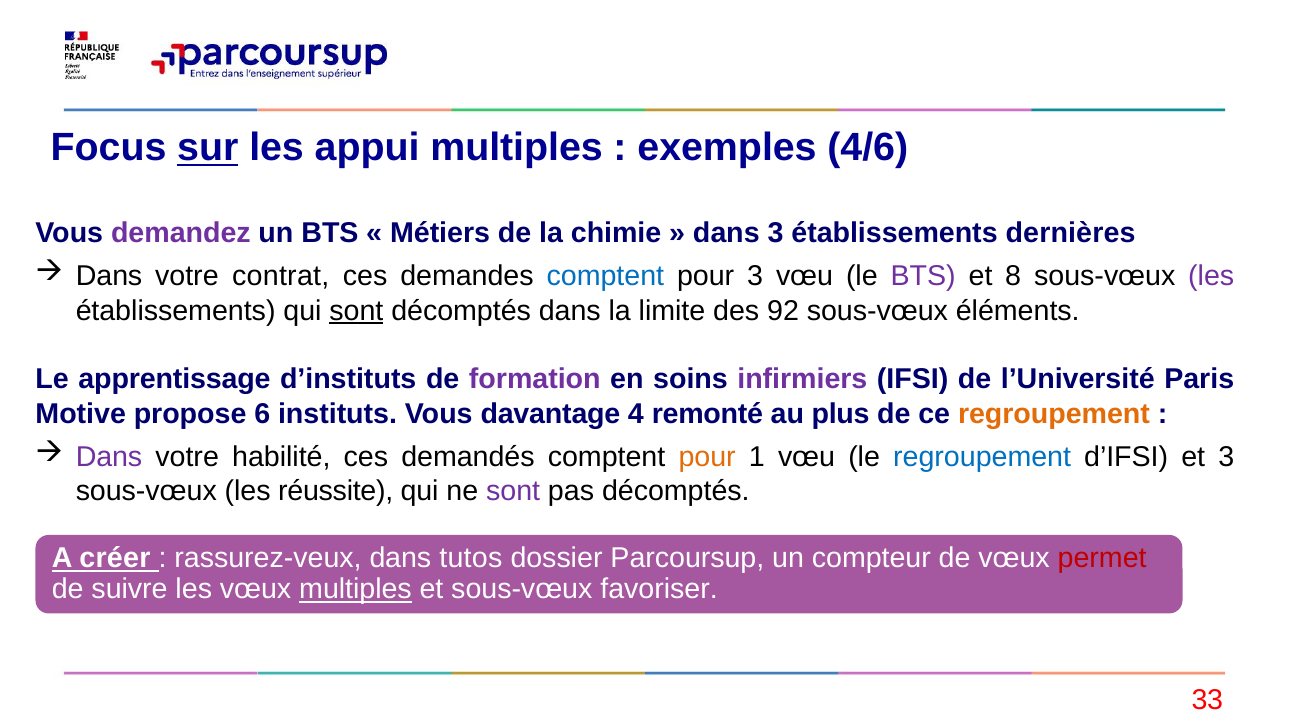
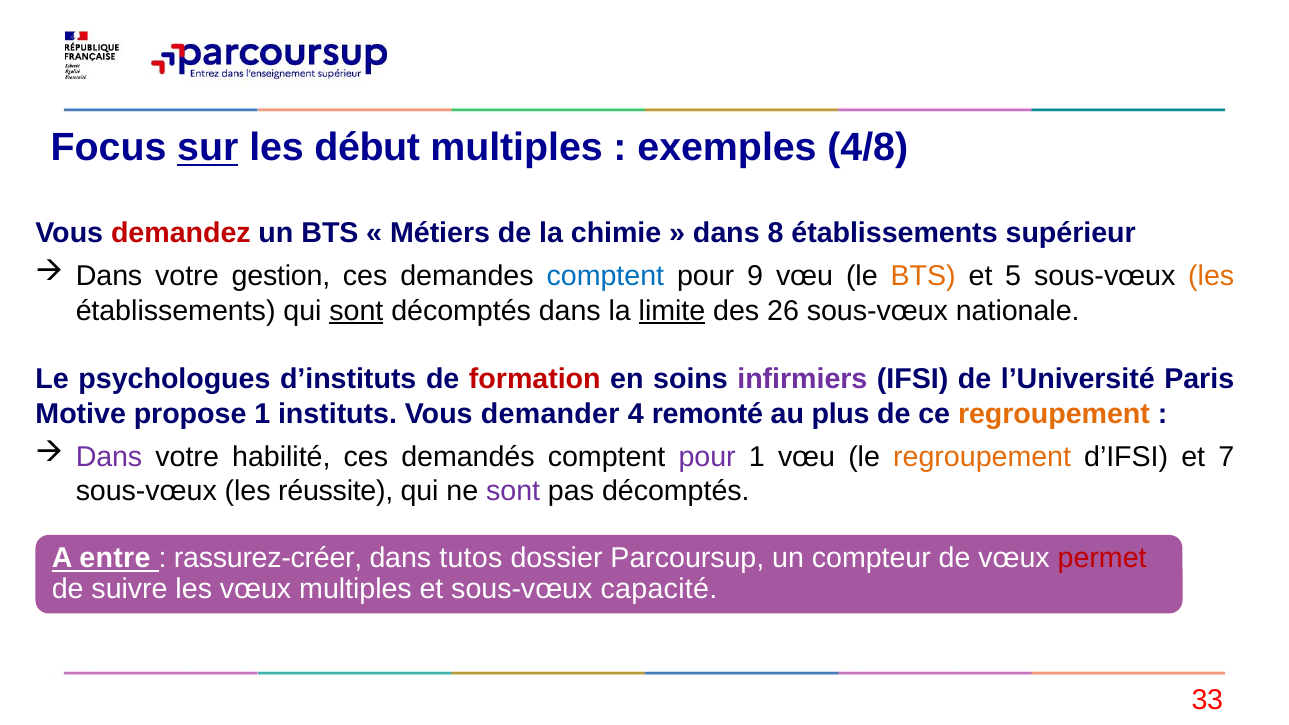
appui: appui -> début (367, 148)
4/6: 4/6 -> 4/8 (868, 148)
demandez colour: purple -> red (181, 233)
dans 3: 3 -> 8 (776, 233)
dernières: dernières -> supérieur (1071, 233)
contrat: contrat -> gestion (281, 276)
pour 3: 3 -> 9 (755, 276)
BTS colour: purple -> orange (923, 276)
8: 8 -> 5 (1013, 276)
les colour: purple -> orange (1211, 276)
limite underline: none -> present (672, 311)
92: 92 -> 26 (783, 311)
éléments: éléments -> nationale (1018, 311)
apprentissage: apprentissage -> psychologues (174, 379)
formation colour: purple -> red (535, 379)
propose 6: 6 -> 1 (262, 414)
davantage: davantage -> demander (550, 414)
pour colour: orange -> purple (707, 457)
regroupement colour: blue -> orange (982, 457)
et 3: 3 -> 7 (1226, 457)
créer: créer -> entre (115, 559)
rassurez-veux: rassurez-veux -> rassurez-créer (268, 559)
multiples underline: present -> none (355, 589)
favoriser: favoriser -> capacité (659, 589)
